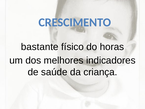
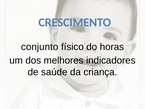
bastante: bastante -> conjunto (40, 47)
